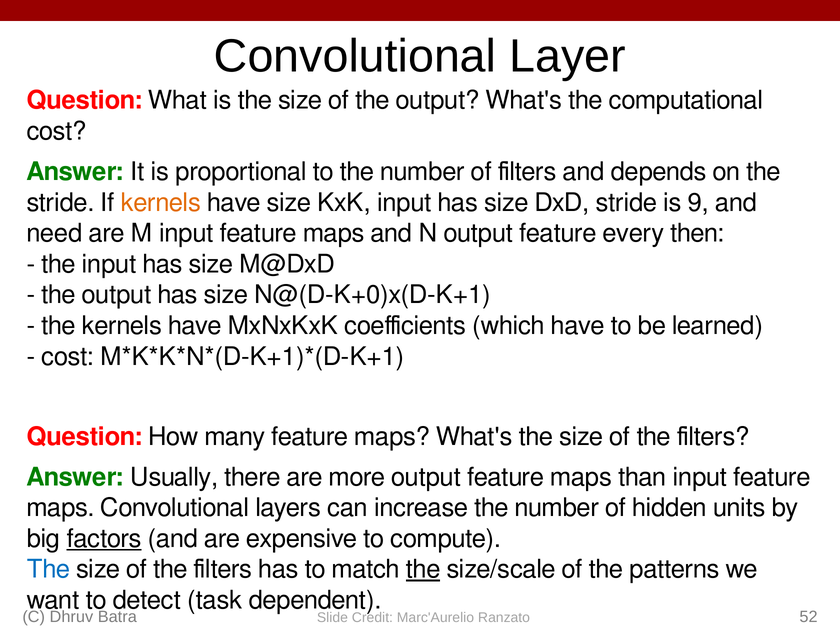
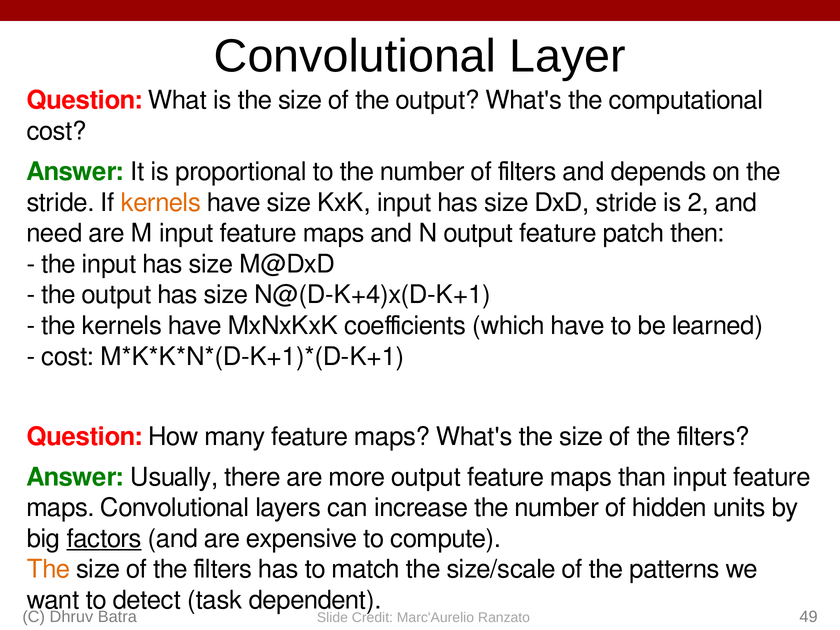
9: 9 -> 2 (698, 203)
every: every -> patch (633, 233)
N@(D-K+0)x(D-K+1: N@(D-K+0)x(D-K+1 -> N@(D-K+4)x(D-K+1 (373, 295)
The colour: blue -> orange (48, 569)
the underline: present -> none (423, 569)
52: 52 -> 49 (809, 617)
